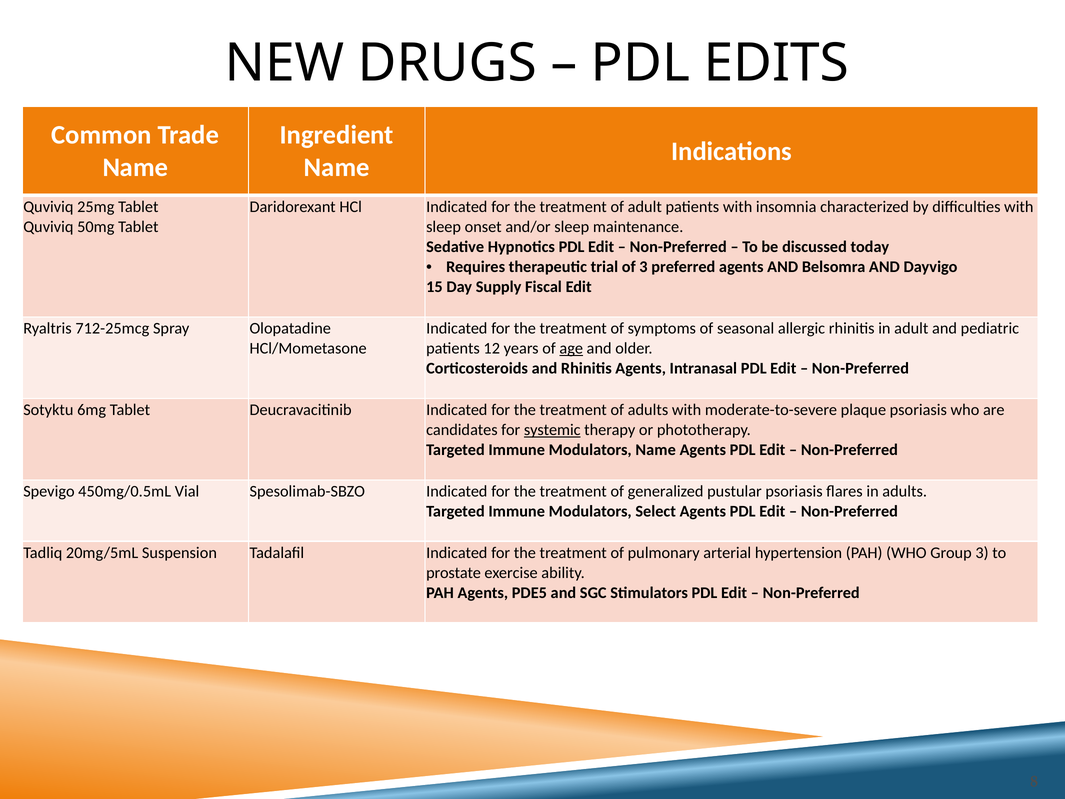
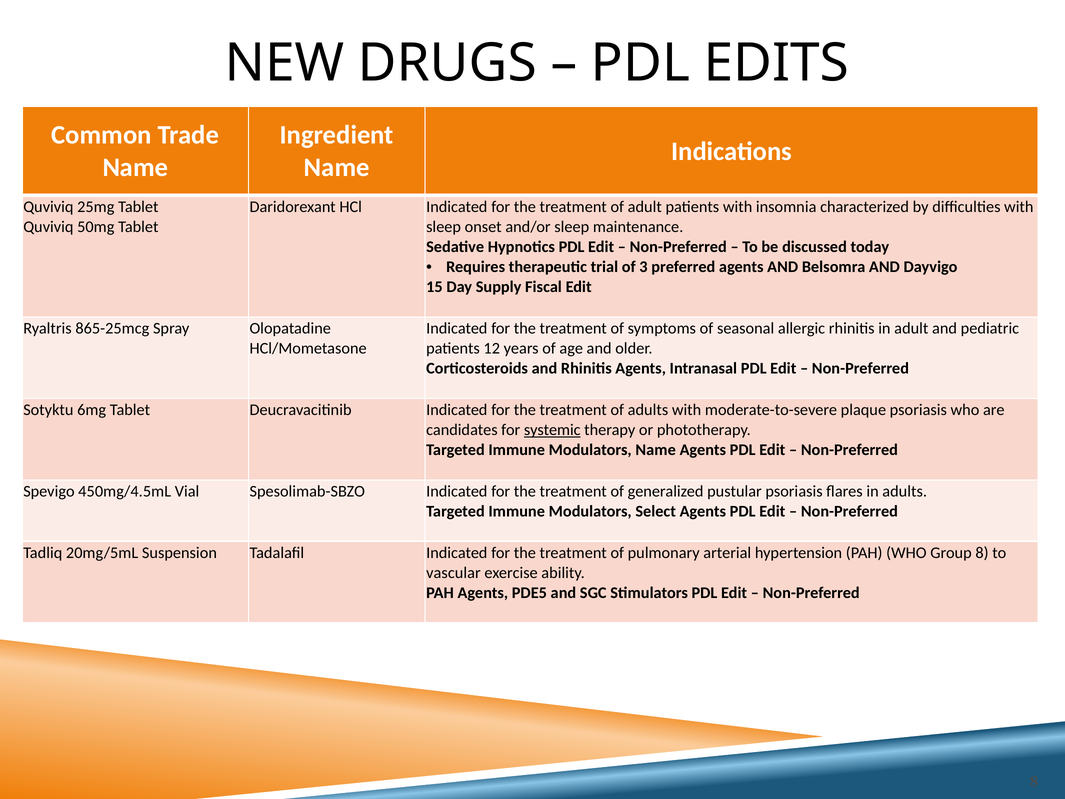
712-25mcg: 712-25mcg -> 865-25mcg (112, 328)
age underline: present -> none (571, 348)
450mg/0.5mL: 450mg/0.5mL -> 450mg/4.5mL (125, 491)
Group 3: 3 -> 8 (982, 553)
prostate: prostate -> vascular (453, 573)
